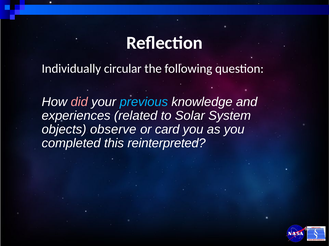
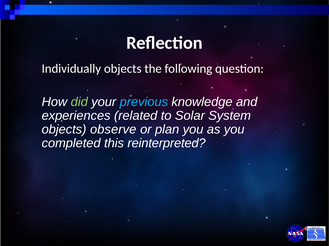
Individually circular: circular -> objects (123, 69)
did colour: pink -> light green (79, 102)
card: card -> plan (167, 130)
